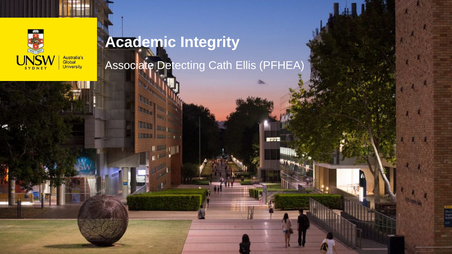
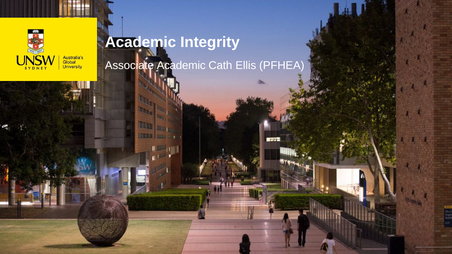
Associate Detecting: Detecting -> Academic (181, 65)
